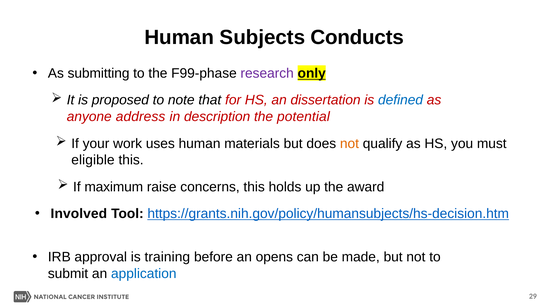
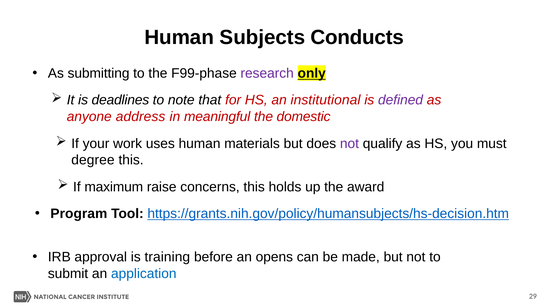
proposed: proposed -> deadlines (120, 100)
dissertation: dissertation -> institutional (326, 100)
defined colour: blue -> purple (401, 100)
description: description -> meaningful (217, 117)
potential: potential -> domestic (304, 117)
not colour: orange -> purple (349, 144)
eligible: eligible -> degree (93, 160)
Involved: Involved -> Program (79, 214)
